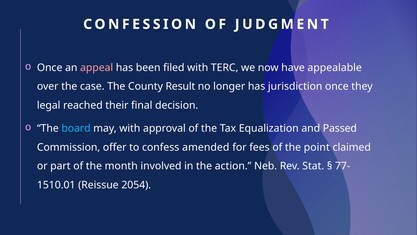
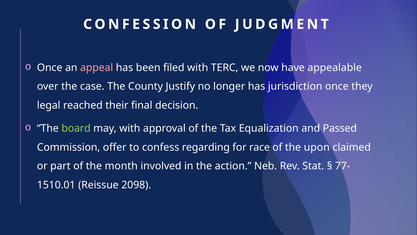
Result: Result -> Justify (180, 86)
board colour: light blue -> light green (76, 128)
amended: amended -> regarding (206, 147)
fees: fees -> race (260, 147)
point: point -> upon (317, 147)
2054: 2054 -> 2098 (136, 185)
